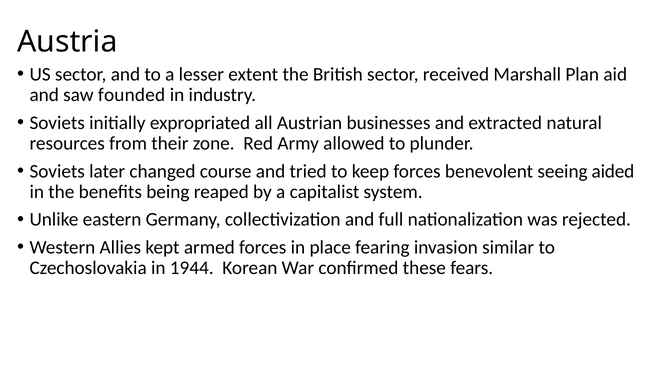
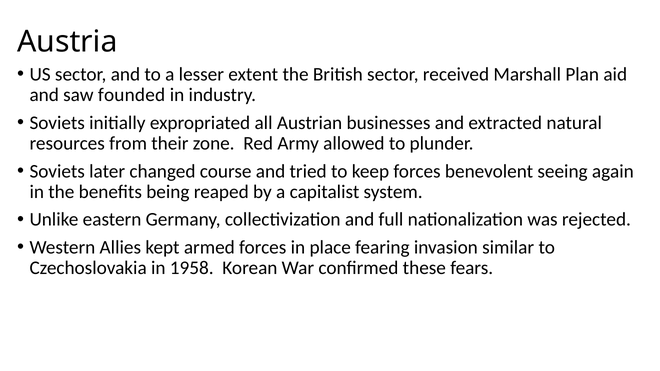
aided: aided -> again (613, 171)
1944: 1944 -> 1958 (192, 268)
